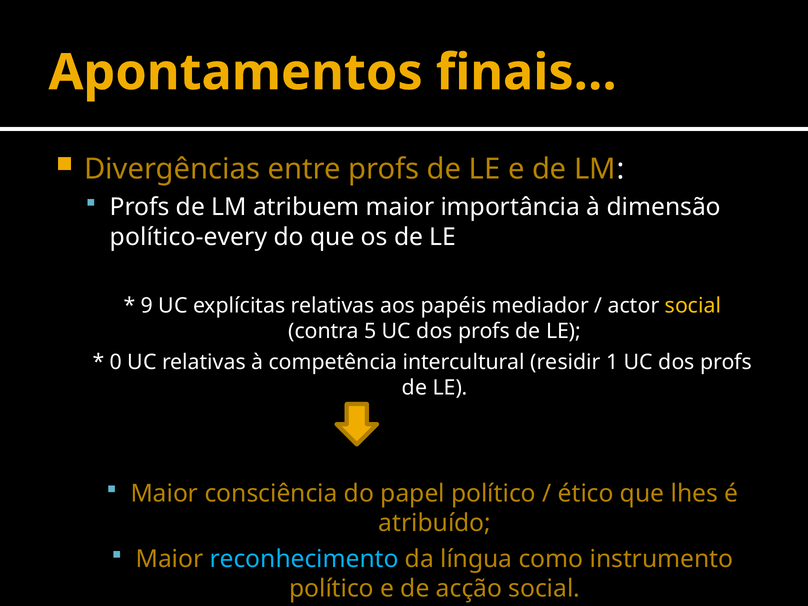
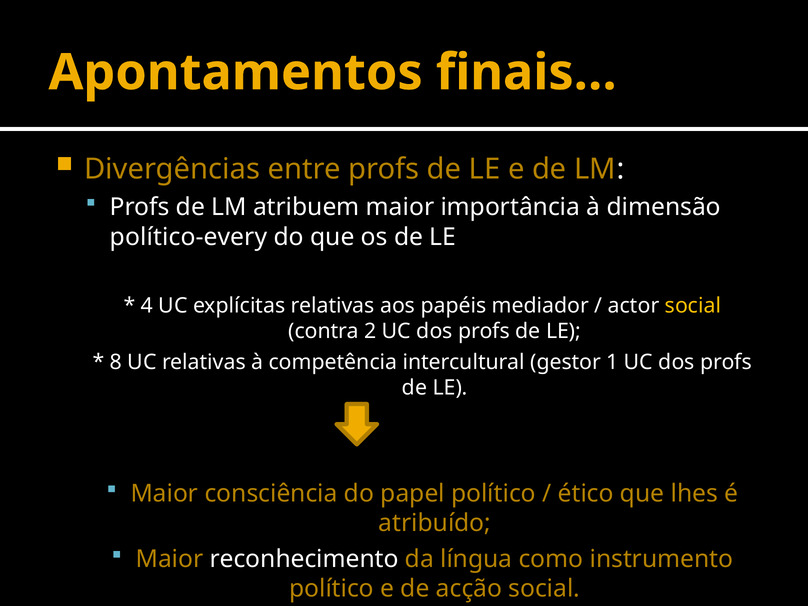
9: 9 -> 4 (147, 306)
5: 5 -> 2 (370, 331)
0: 0 -> 8 (116, 362)
residir: residir -> gestor (566, 362)
reconhecimento colour: light blue -> white (304, 559)
